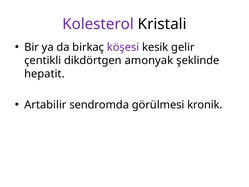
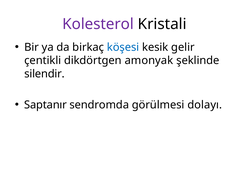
köşesi colour: purple -> blue (123, 47)
hepatit: hepatit -> silendir (45, 74)
Artabilir: Artabilir -> Saptanır (45, 105)
kronik: kronik -> dolayı (205, 105)
